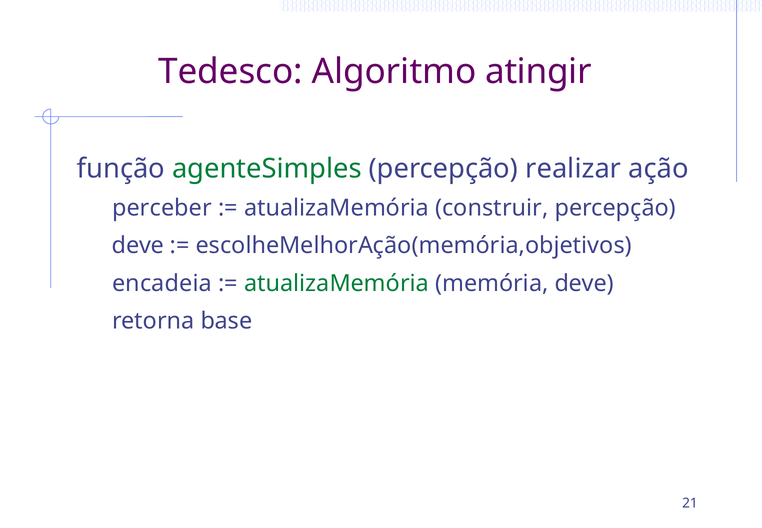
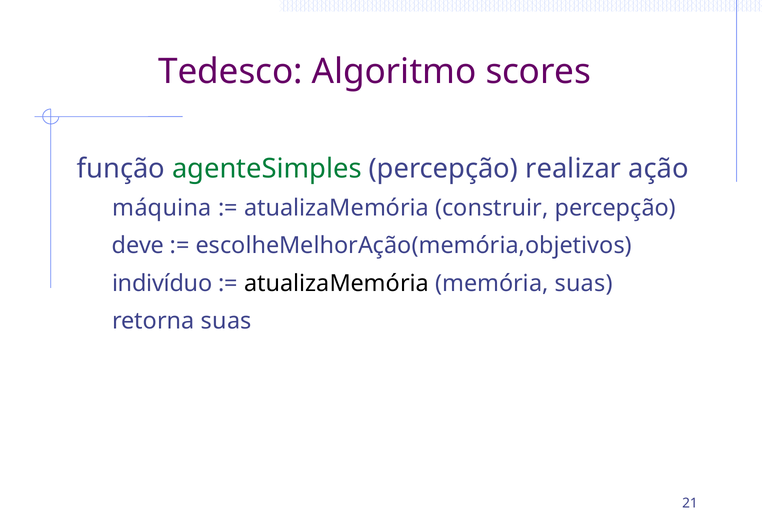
atingir: atingir -> scores (538, 72)
perceber: perceber -> máquina (162, 208)
encadeia: encadeia -> indivíduo (162, 283)
atualizaMemória colour: green -> black (336, 283)
memória deve: deve -> suas (584, 283)
retorna base: base -> suas (226, 321)
